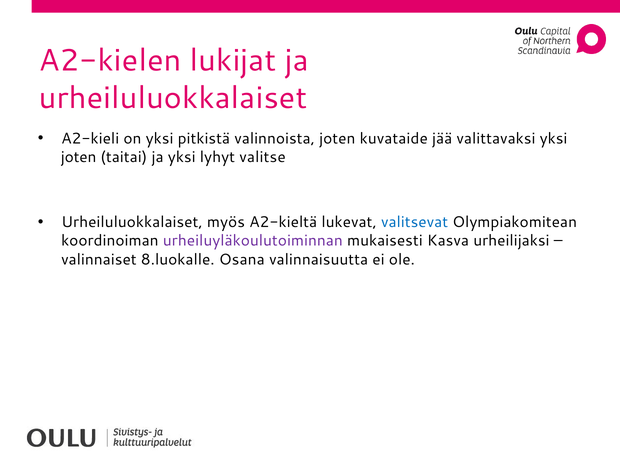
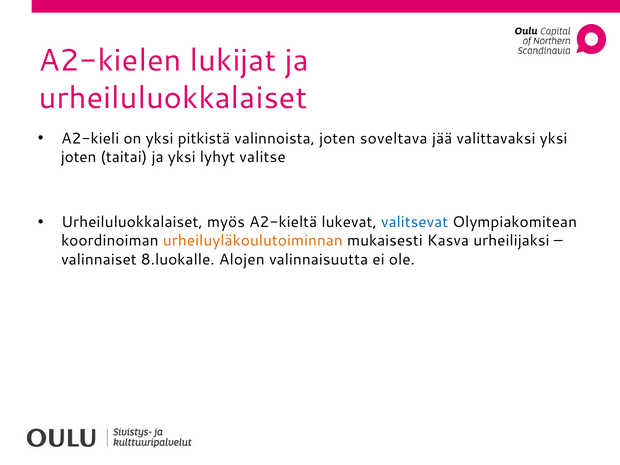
kuvataide: kuvataide -> soveltava (394, 139)
urheiluyläkoulutoiminnan colour: purple -> orange (253, 241)
Osana: Osana -> Alojen (242, 259)
